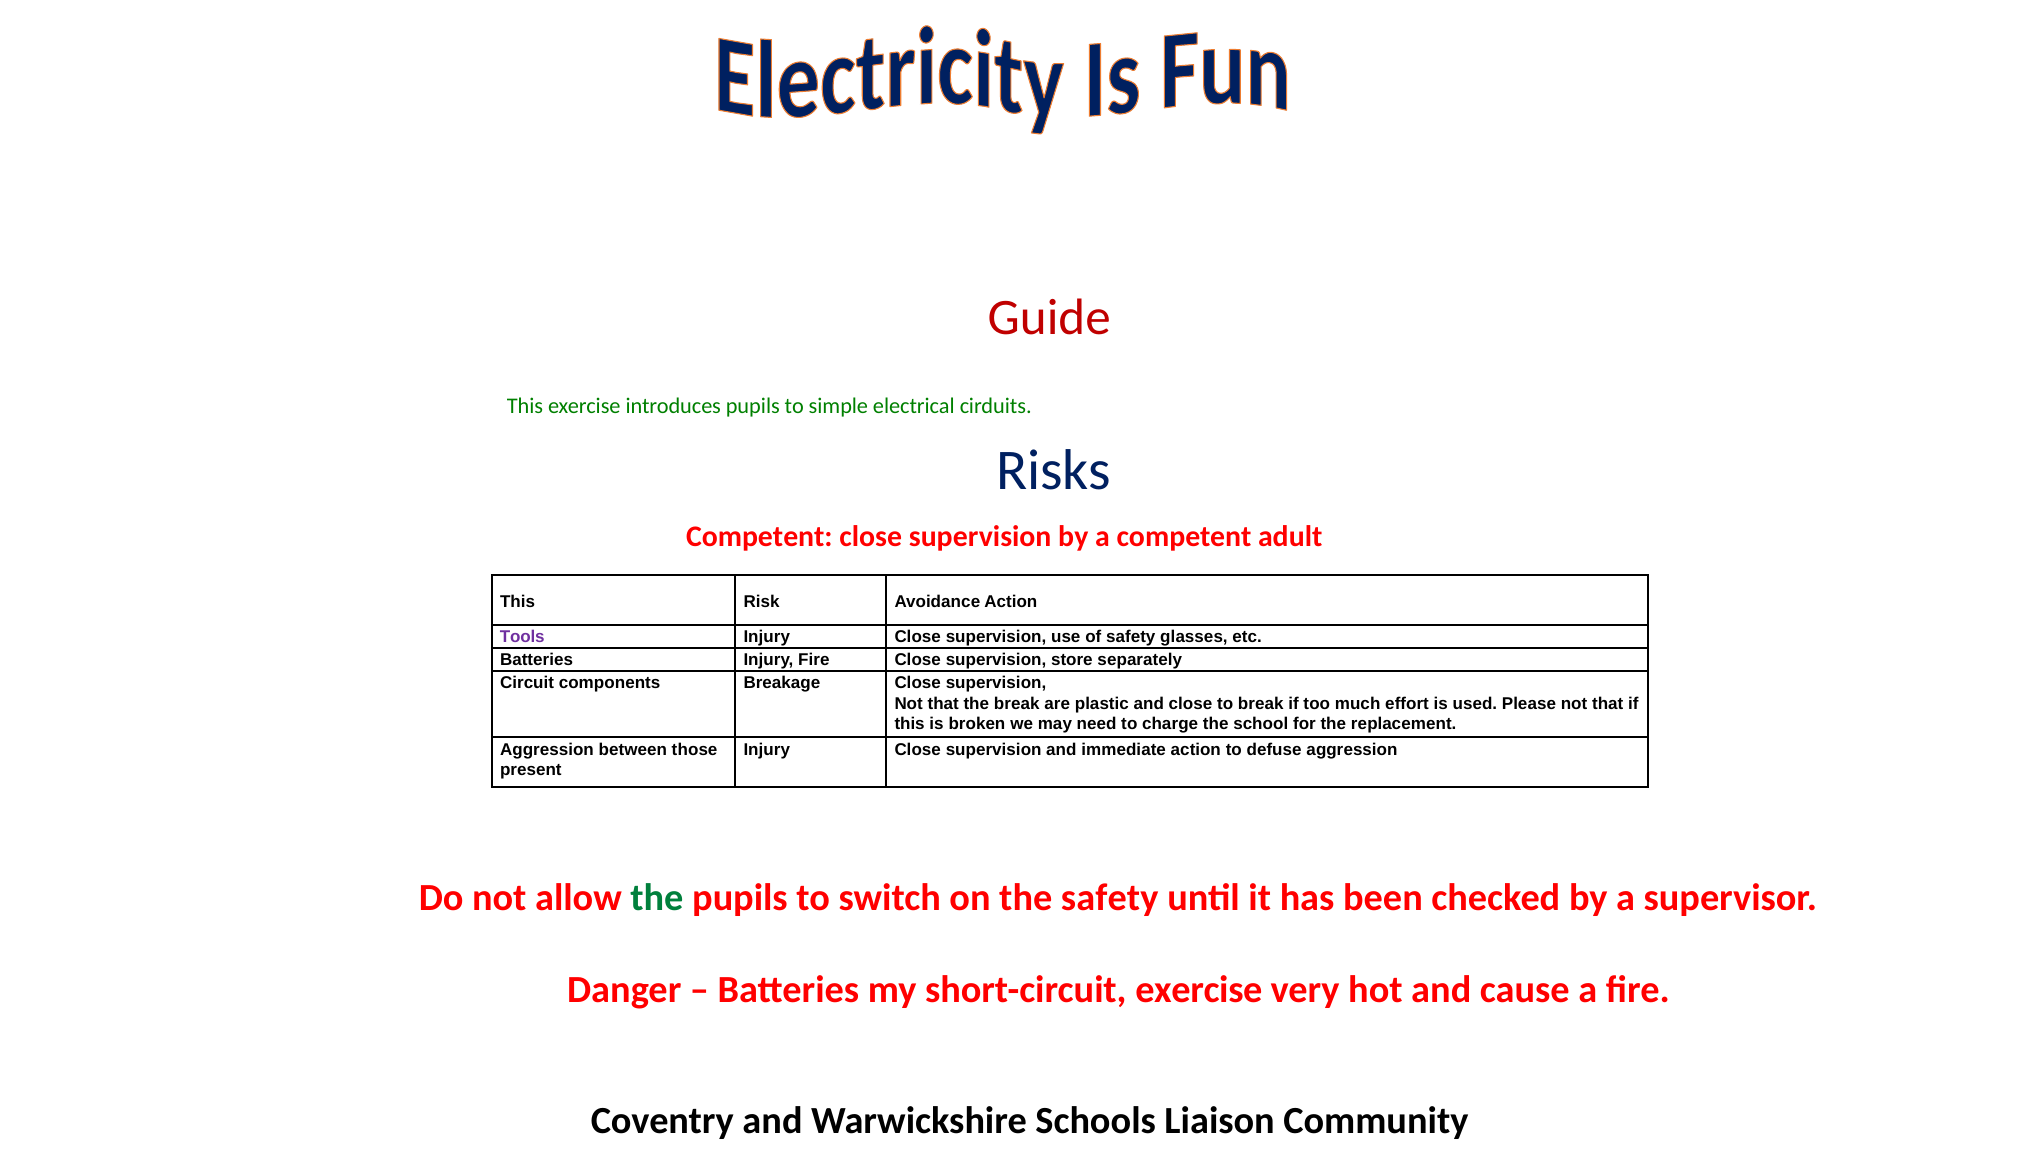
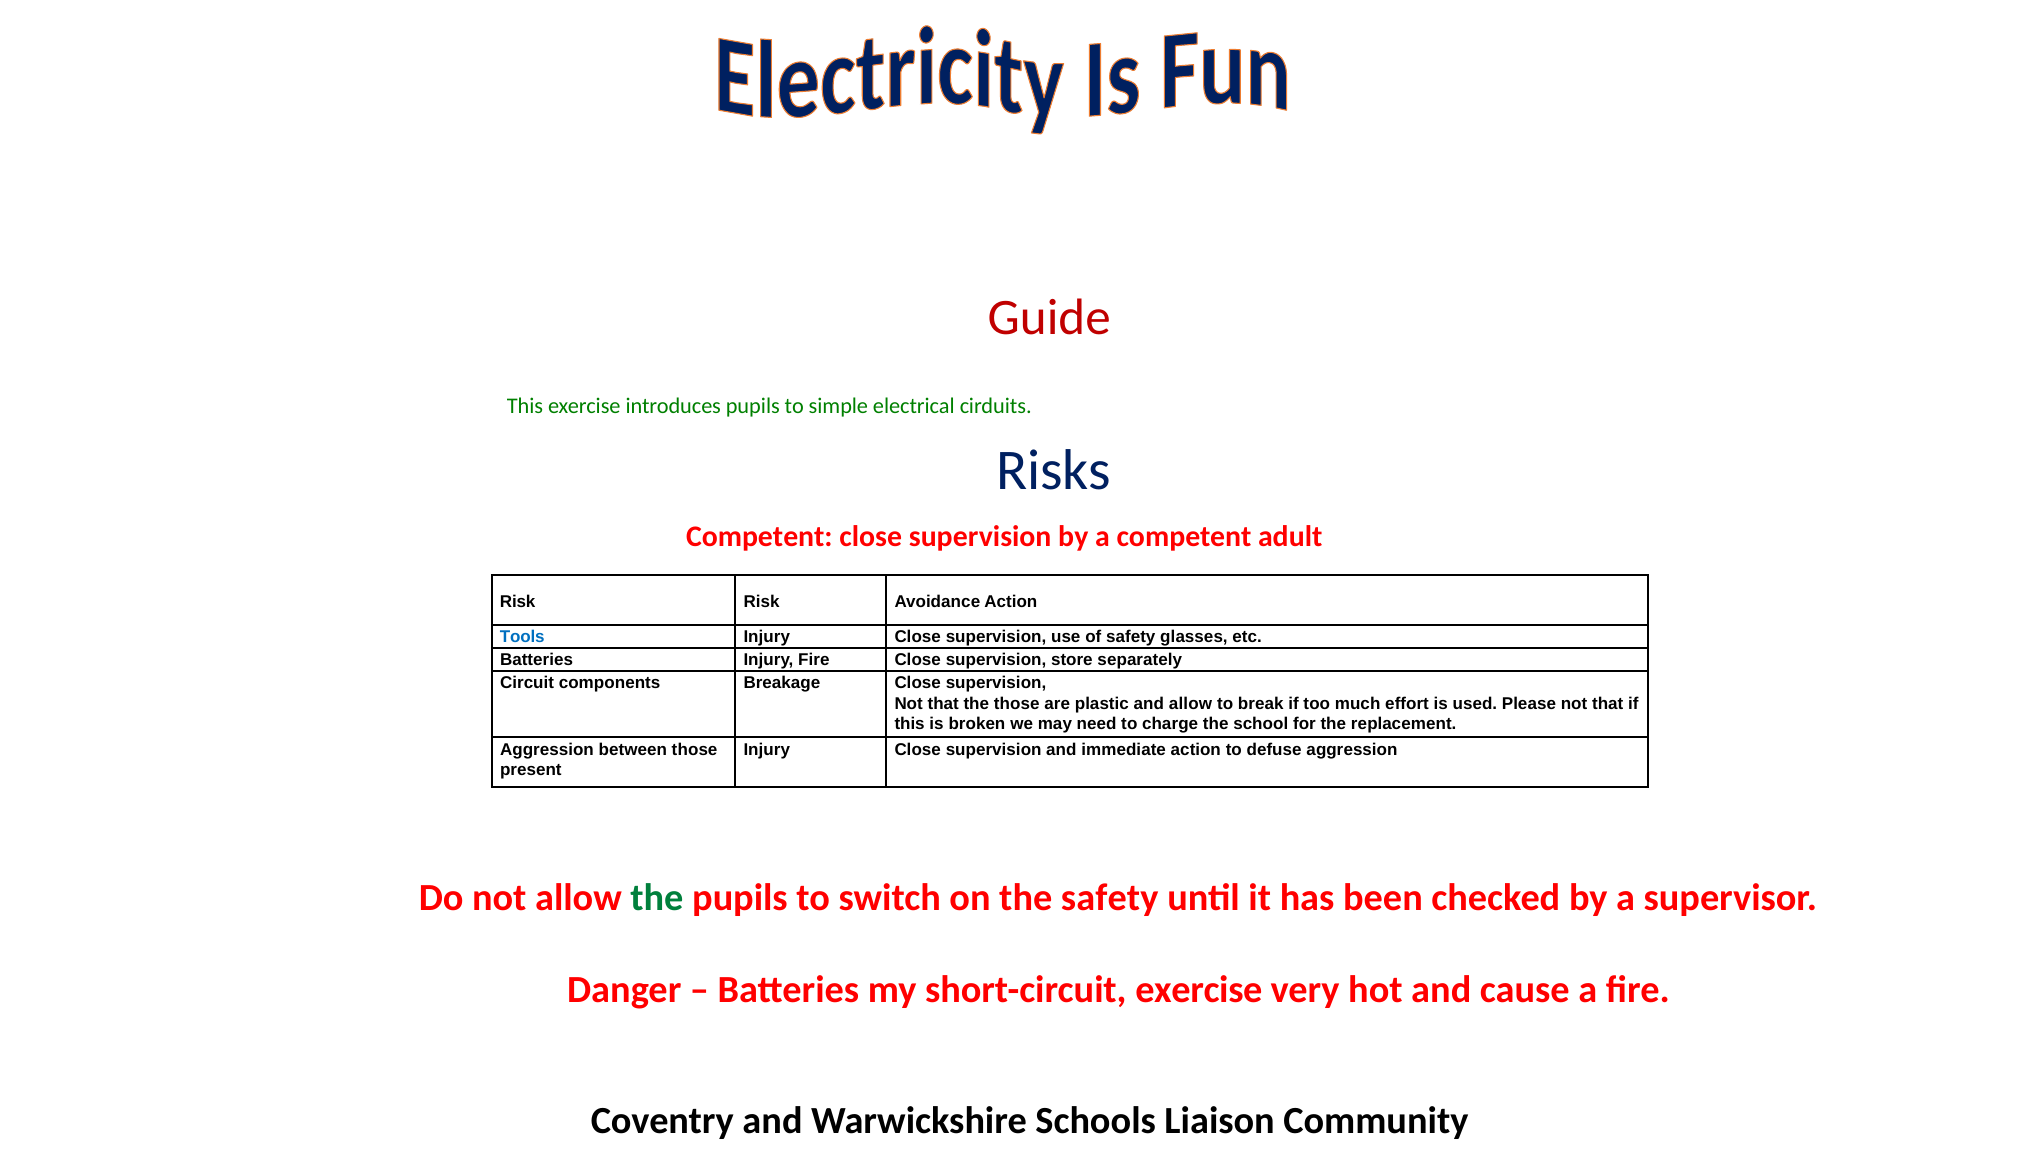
This: This -> Risk (518, 601)
Tools colour: purple -> blue (522, 637)
the break: break -> those (1017, 704)
and close: close -> allow (1190, 704)
